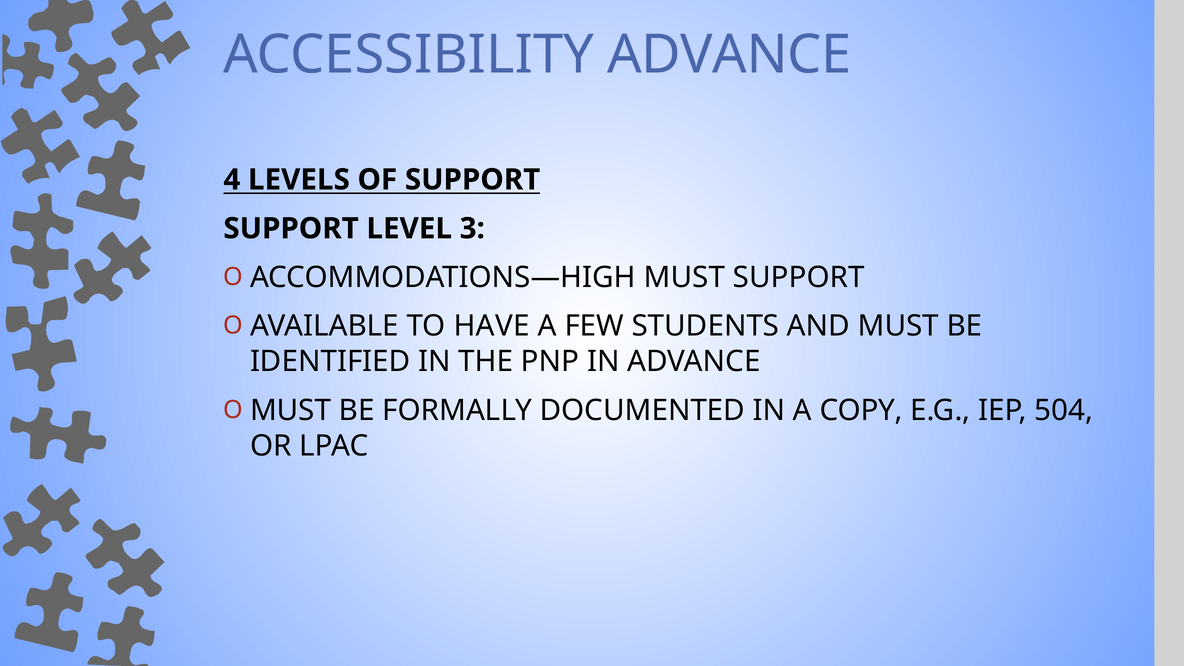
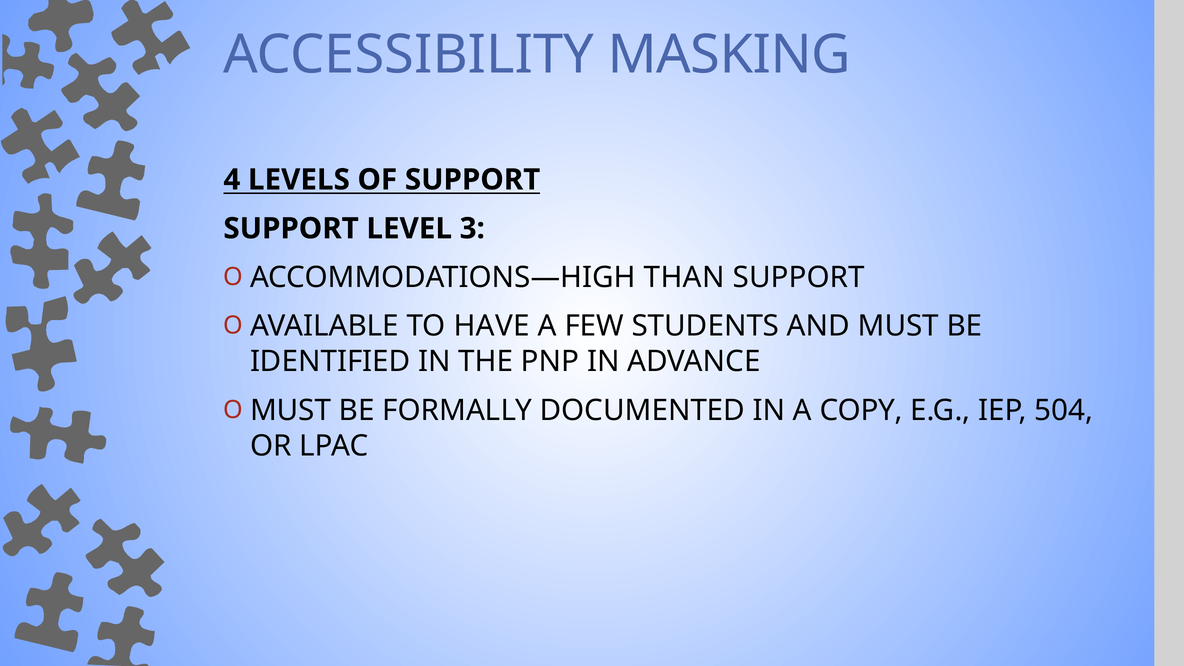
ACCESSIBILITY ADVANCE: ADVANCE -> MASKING (729, 55)
ACCOMMODATIONS—HIGH MUST: MUST -> THAN (684, 277)
